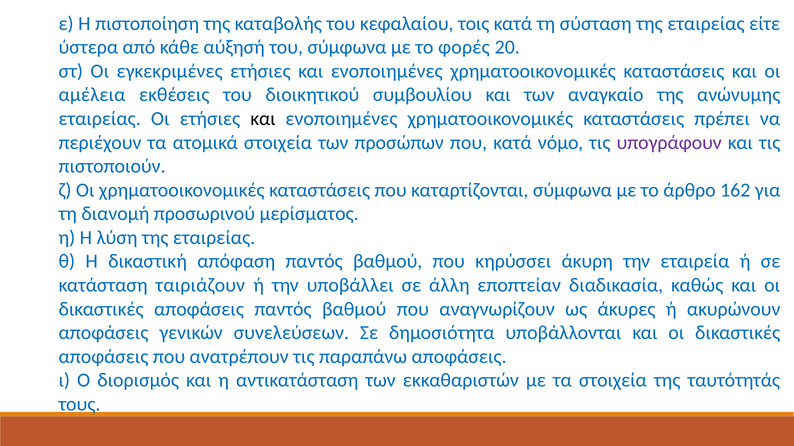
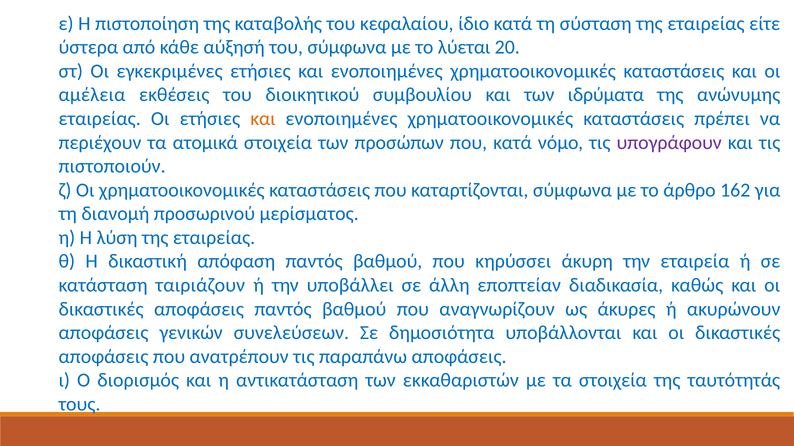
τοις: τοις -> ίδιο (474, 24)
φορές: φορές -> λύεται (464, 47)
αναγκαίο: αναγκαίο -> ιδρύματα (606, 95)
και colour: black -> orange (263, 119)
